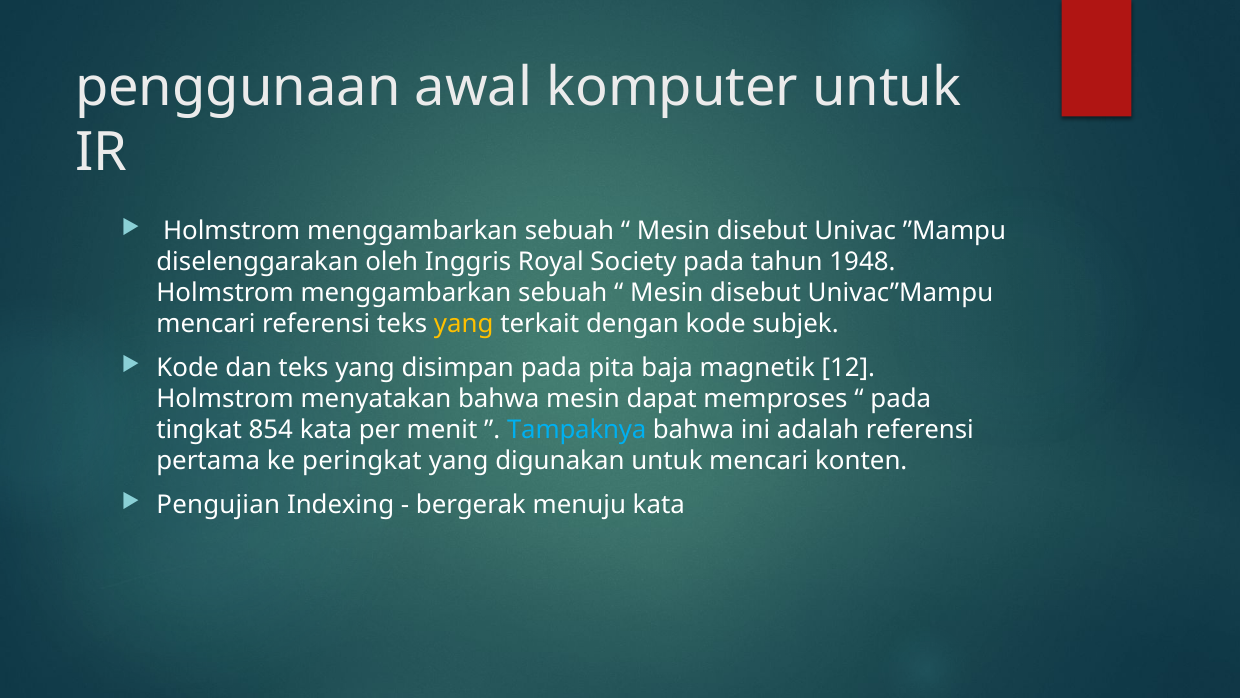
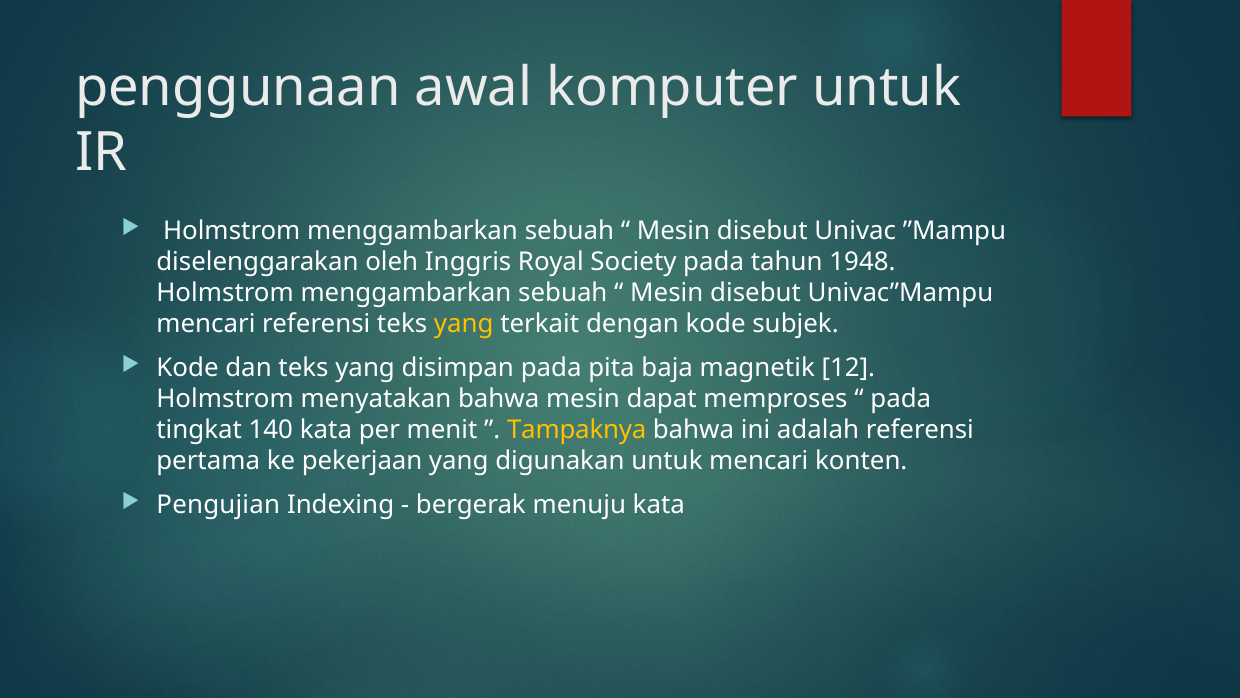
854: 854 -> 140 (271, 430)
Tampaknya colour: light blue -> yellow (577, 430)
peringkat: peringkat -> pekerjaan (362, 461)
